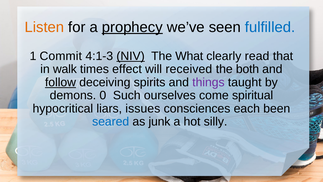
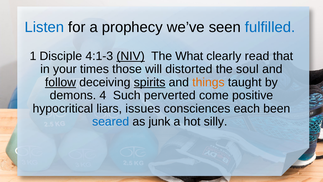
Listen colour: orange -> blue (44, 27)
prophecy underline: present -> none (132, 27)
Commit: Commit -> Disciple (61, 56)
walk: walk -> your (65, 69)
effect: effect -> those (127, 69)
received: received -> distorted (189, 69)
both: both -> soul (247, 69)
spirits underline: none -> present (150, 82)
things colour: purple -> orange (208, 82)
0: 0 -> 4 (103, 95)
ourselves: ourselves -> perverted (170, 95)
spiritual: spiritual -> positive (253, 95)
